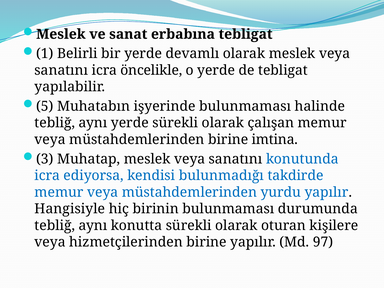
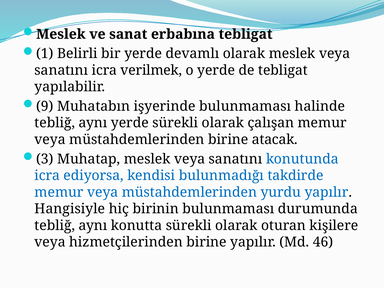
öncelikle: öncelikle -> verilmek (151, 70)
5: 5 -> 9 (45, 106)
imtina: imtina -> atacak (275, 140)
97: 97 -> 46 (323, 242)
